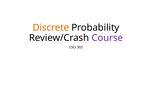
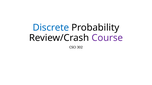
Discrete colour: orange -> blue (51, 28)
